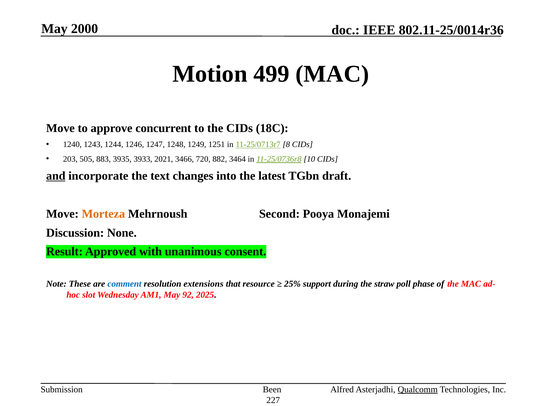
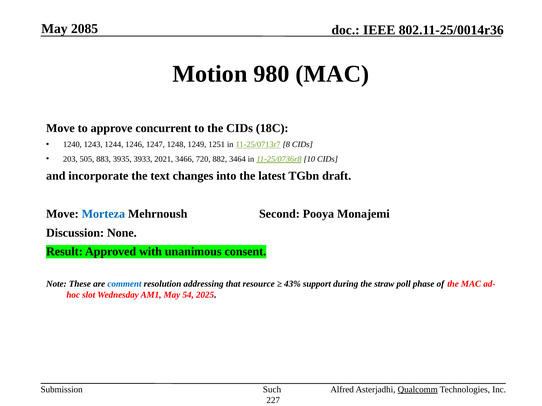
2000: 2000 -> 2085 (85, 29)
499: 499 -> 980 (271, 74)
and underline: present -> none (56, 176)
Morteza colour: orange -> blue (103, 214)
extensions: extensions -> addressing (204, 284)
25%: 25% -> 43% (292, 284)
92: 92 -> 54 (188, 295)
Been: Been -> Such (272, 390)
